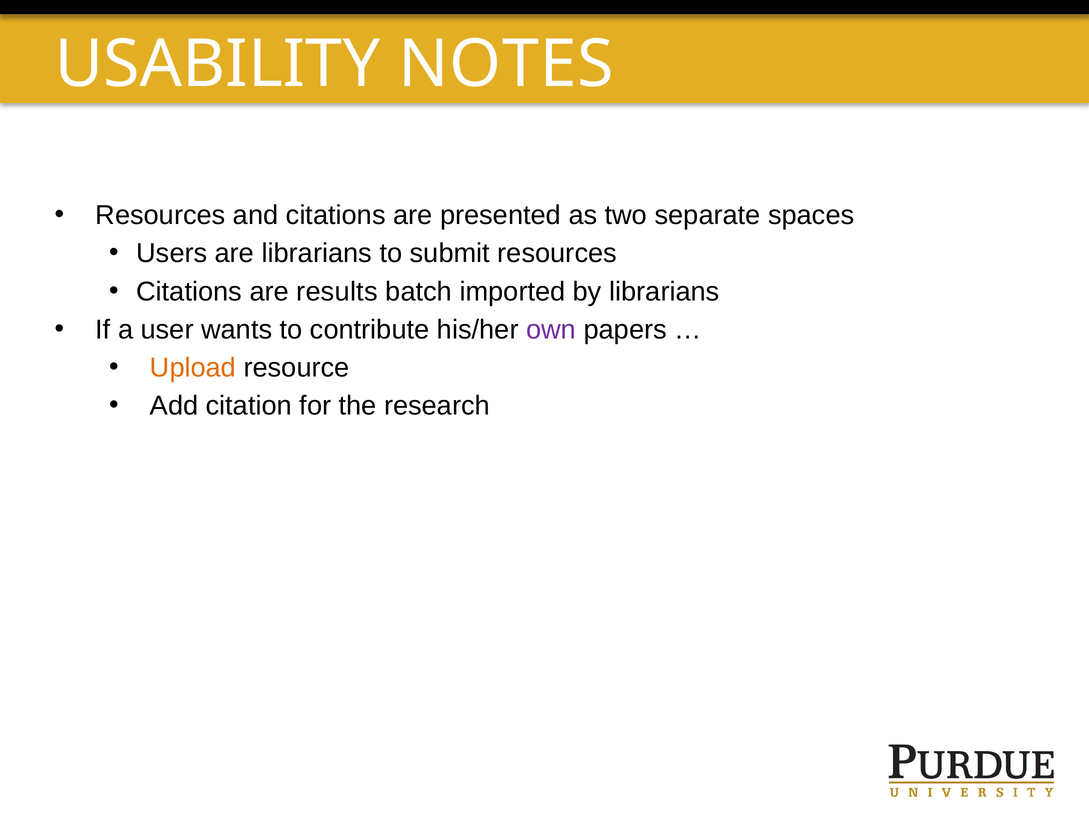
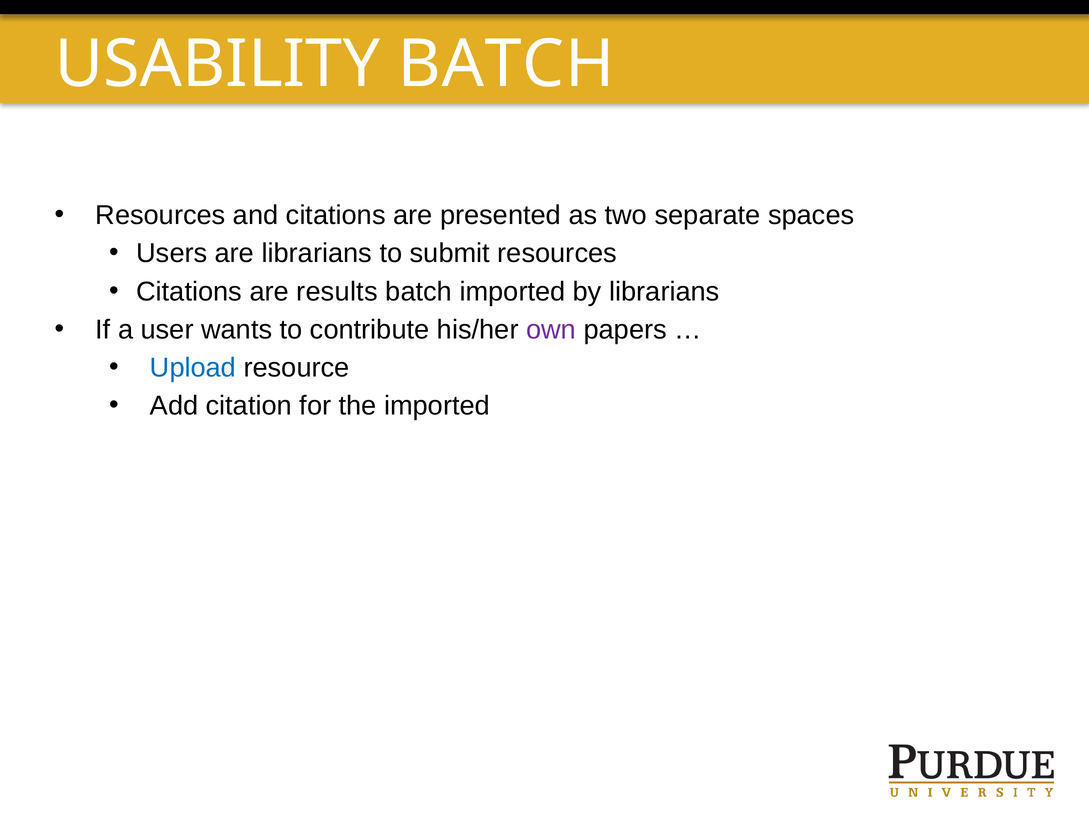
USABILITY NOTES: NOTES -> BATCH (506, 64)
Upload colour: orange -> blue (193, 368)
the research: research -> imported (437, 406)
